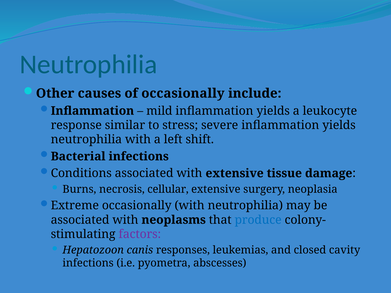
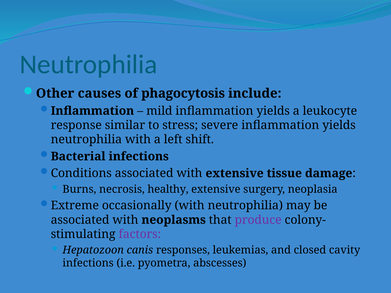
of occasionally: occasionally -> phagocytosis (183, 93)
cellular: cellular -> healthy (168, 189)
produce colour: blue -> purple (258, 220)
